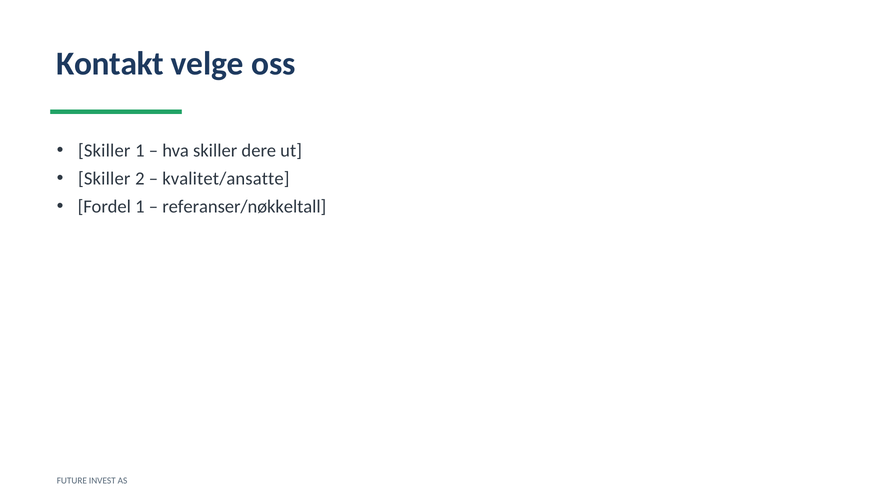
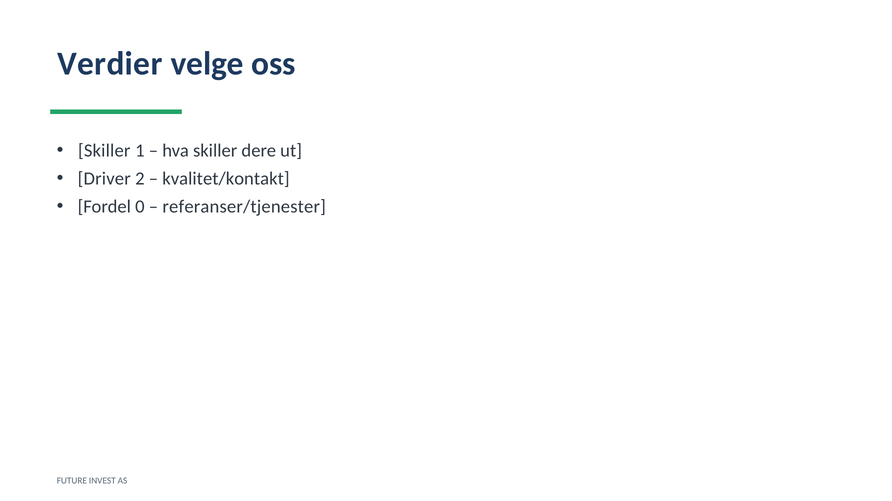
Kontakt: Kontakt -> Verdier (110, 64)
Skiller: Skiller -> Driver (104, 179)
kvalitet/ansatte: kvalitet/ansatte -> kvalitet/kontakt (226, 179)
Fordel 1: 1 -> 0 (140, 207)
referanser/nøkkeltall: referanser/nøkkeltall -> referanser/tjenester (244, 207)
